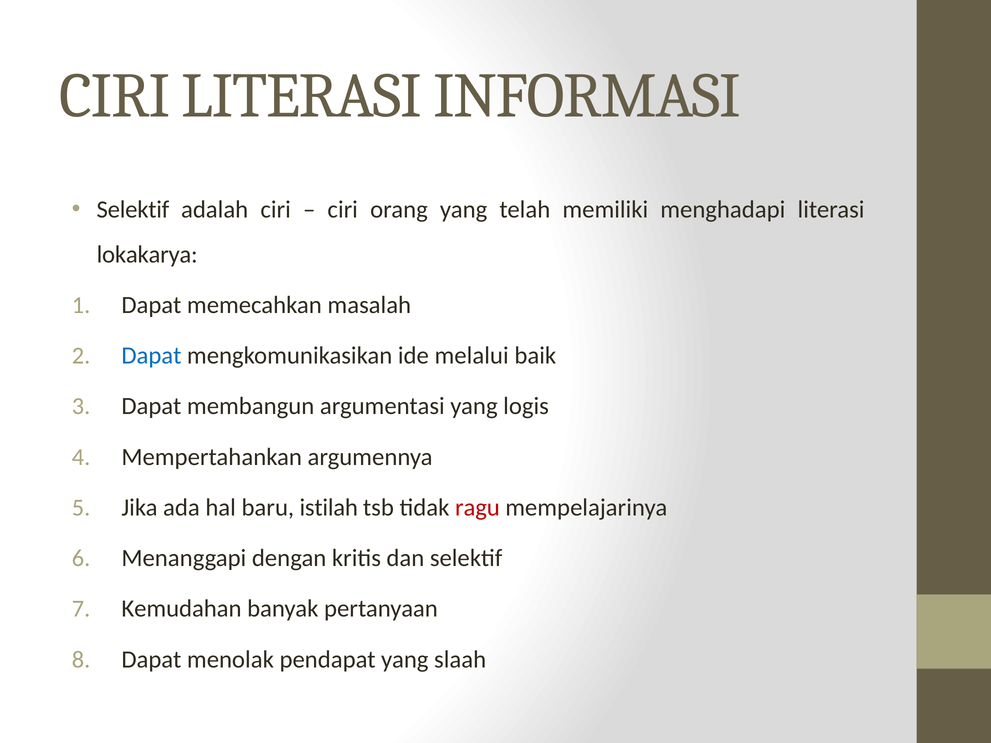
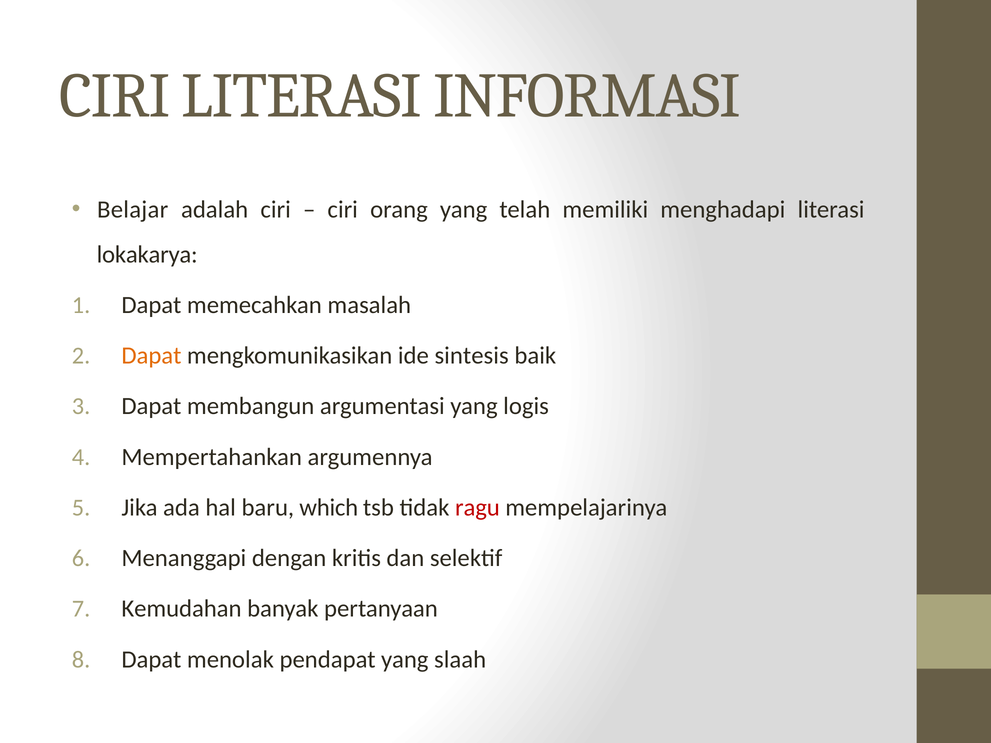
Selektif: Selektif -> Belajar (133, 210)
Dapat colour: blue -> orange (151, 356)
melalui: melalui -> sintesis (472, 356)
istilah: istilah -> which (329, 508)
